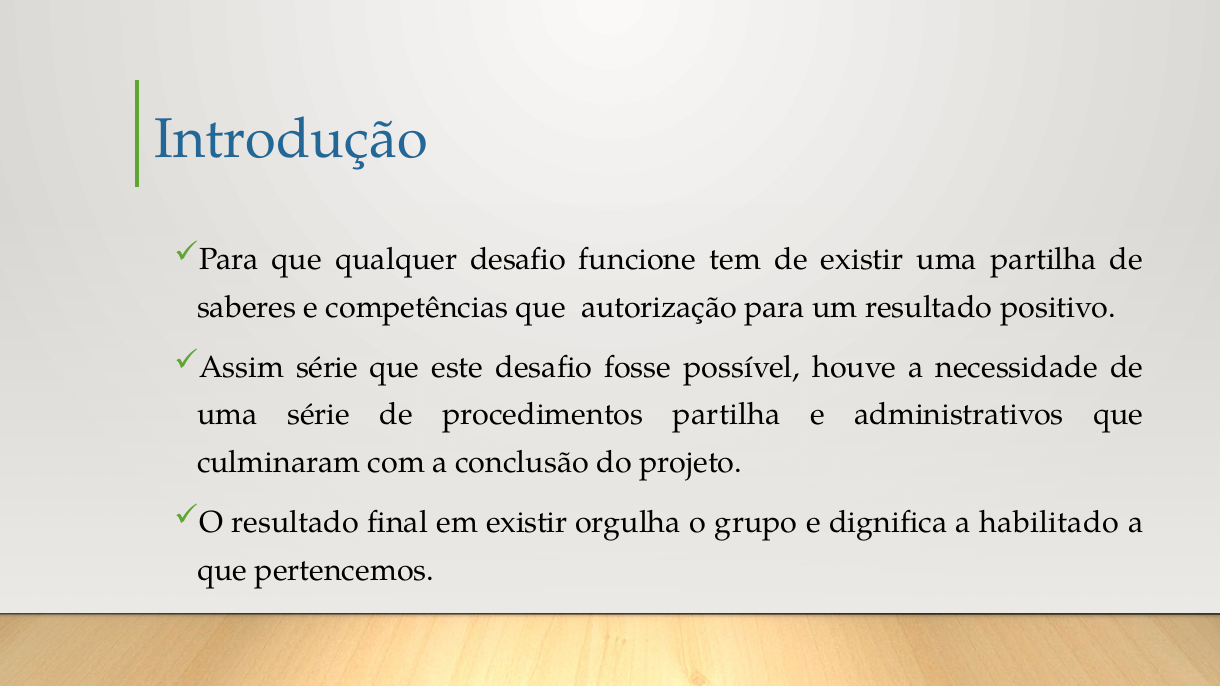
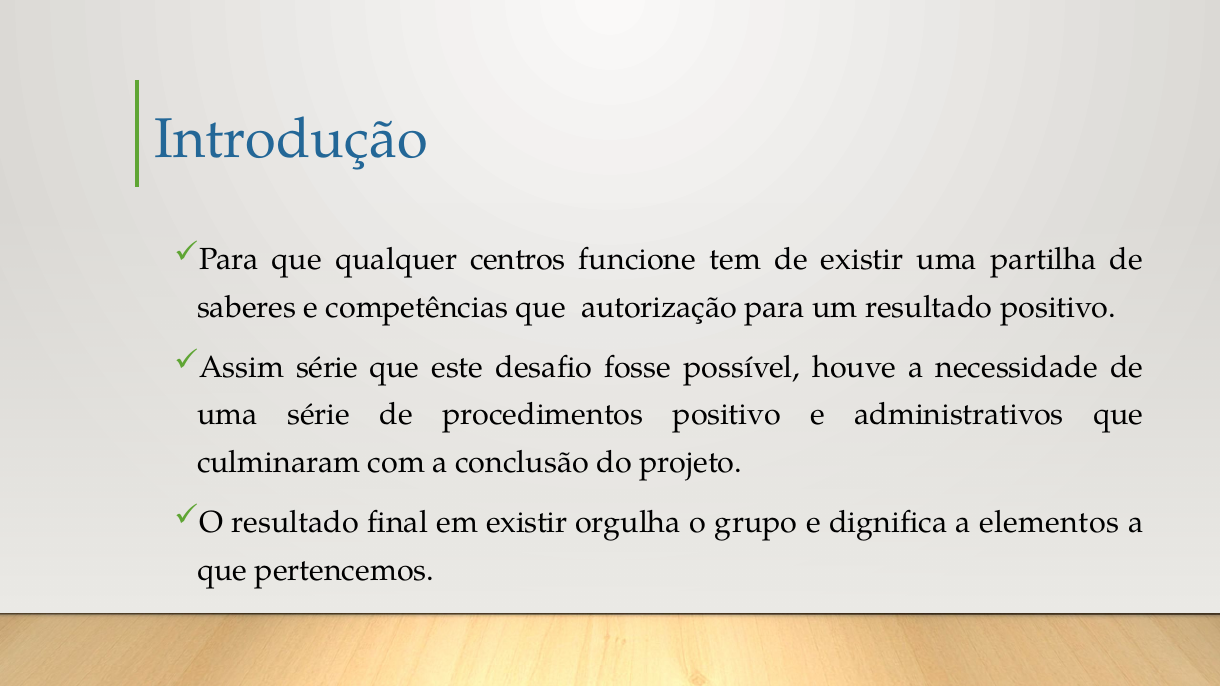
qualquer desafio: desafio -> centros (518, 260)
procedimentos partilha: partilha -> positivo (727, 415)
habilitado: habilitado -> elementos (1049, 523)
